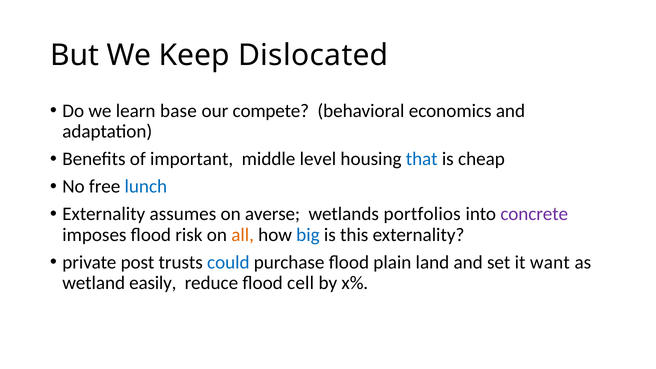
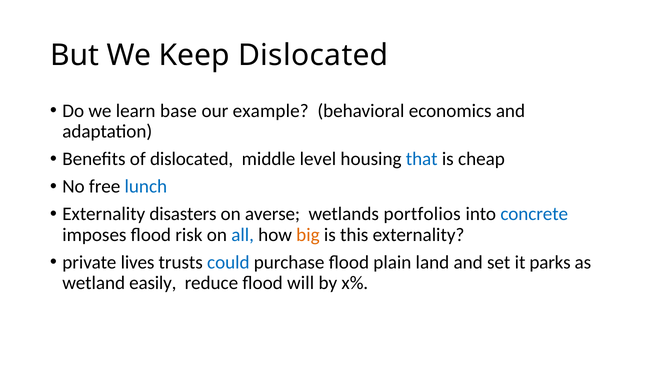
compete: compete -> example (271, 111)
of important: important -> dislocated (192, 159)
assumes: assumes -> disasters (183, 214)
concrete colour: purple -> blue (534, 214)
all colour: orange -> blue (243, 235)
big colour: blue -> orange (308, 235)
post: post -> lives (138, 262)
want: want -> parks (550, 262)
cell: cell -> will (301, 283)
